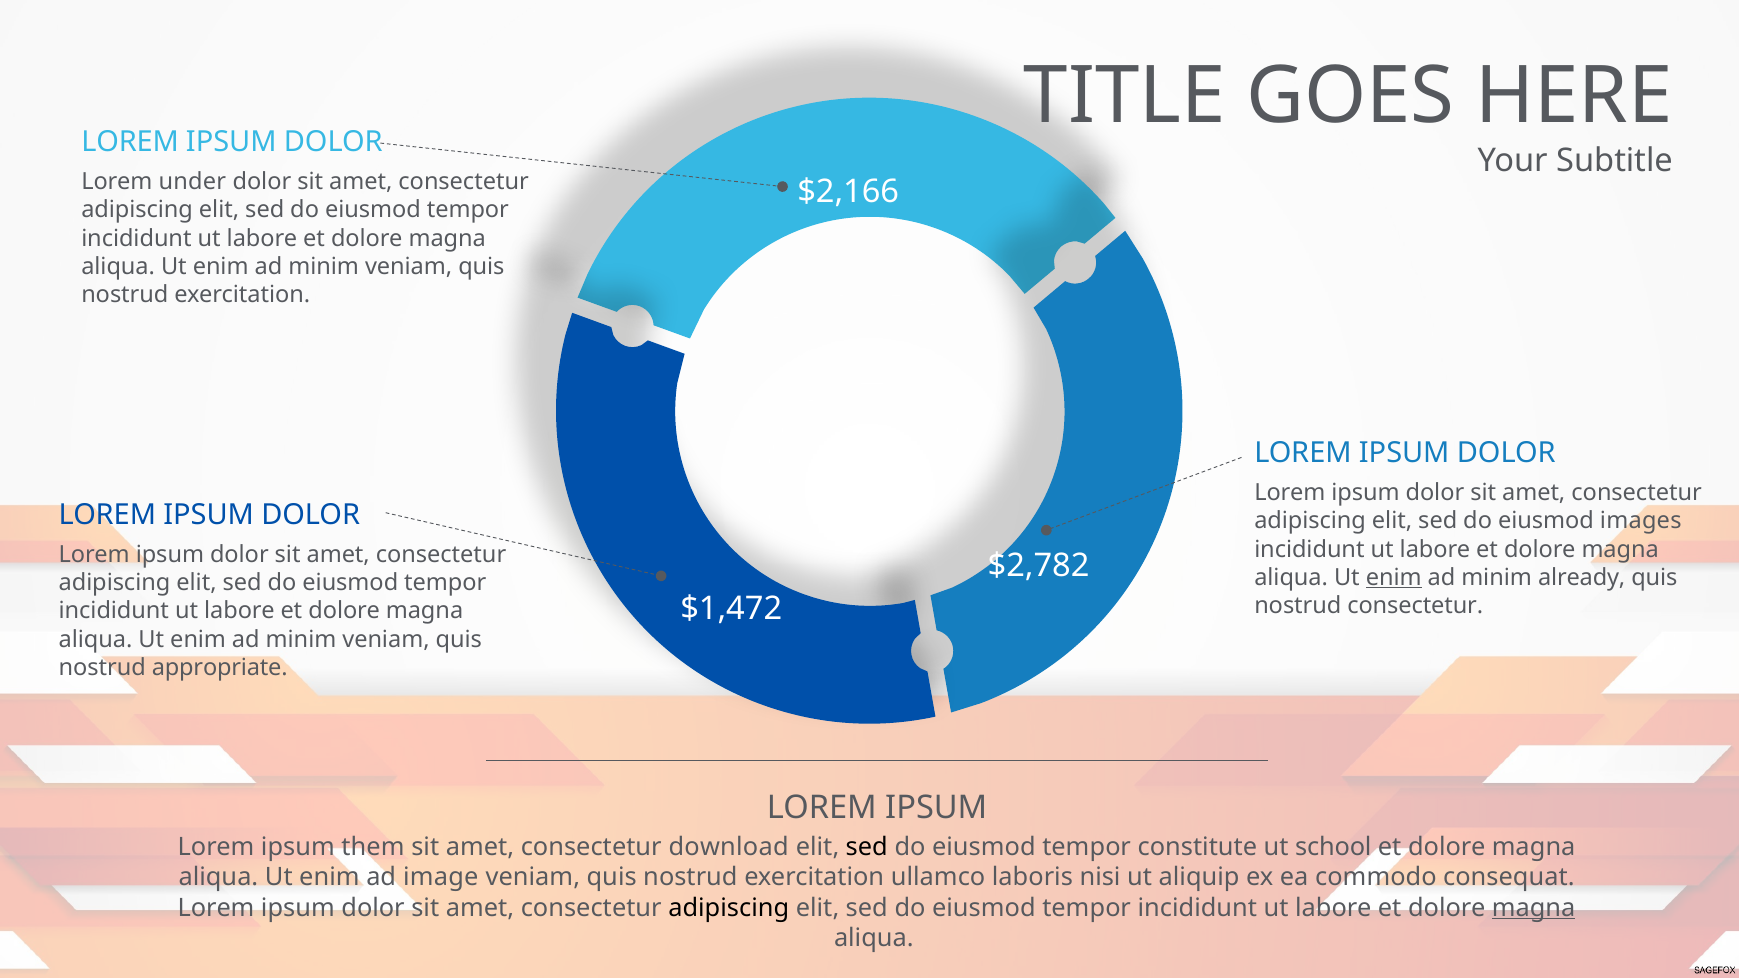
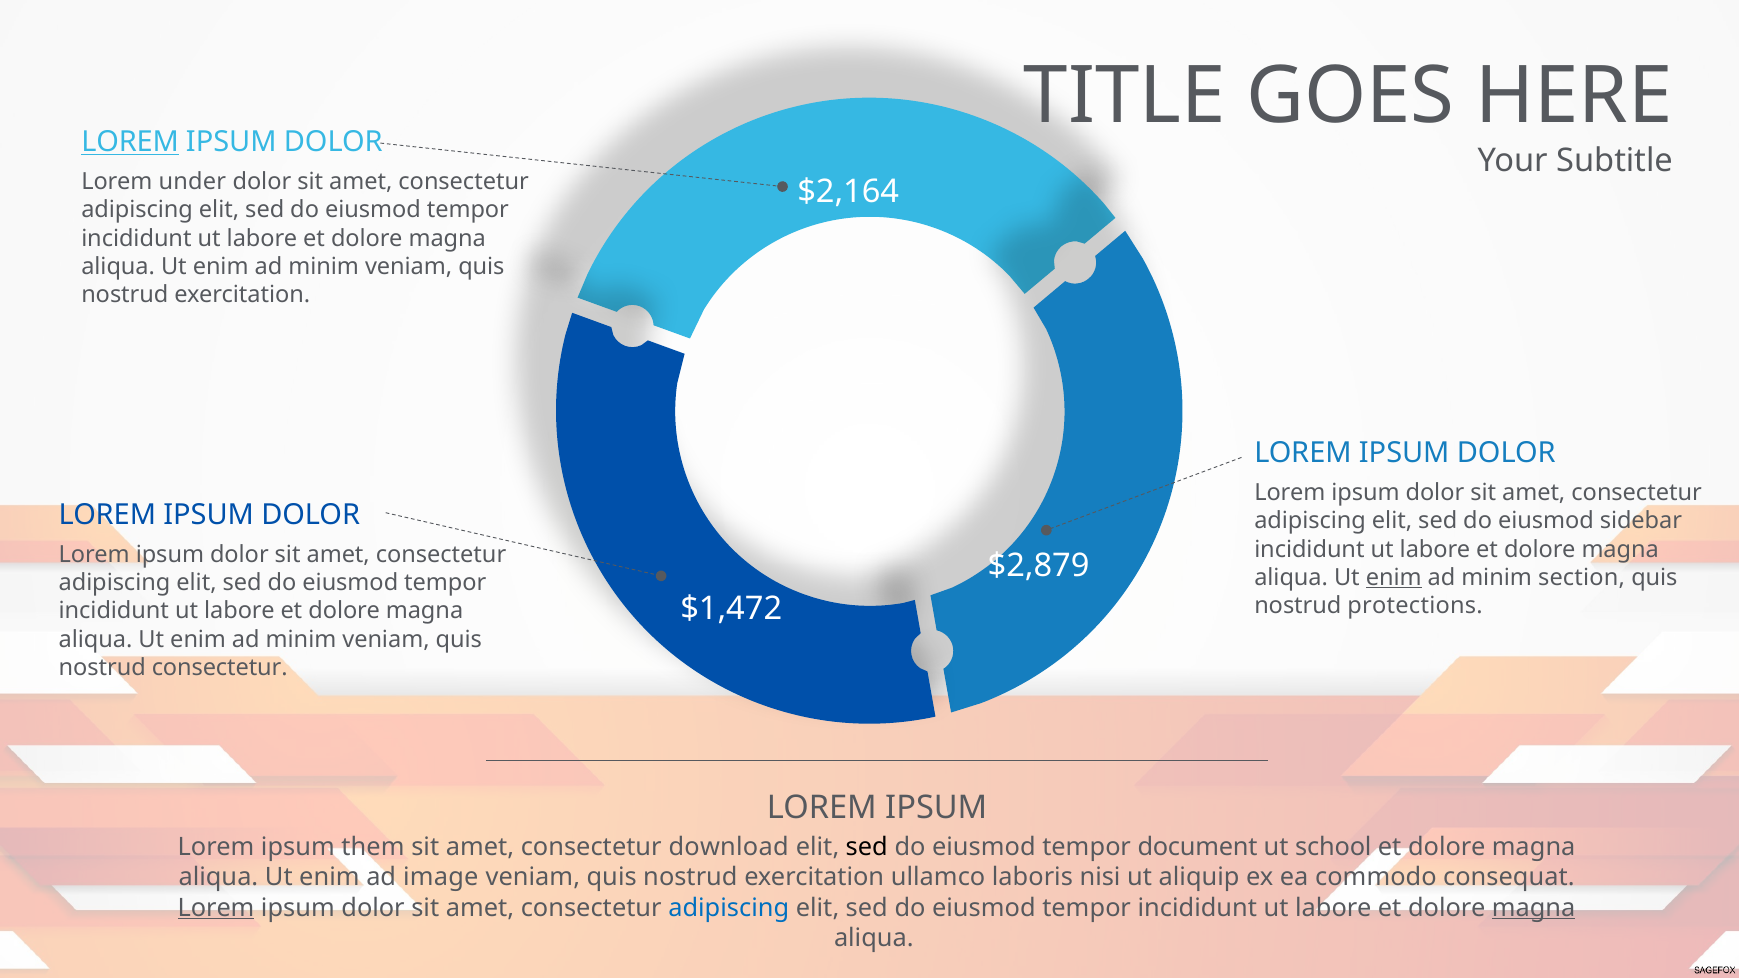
LOREM underline: none -> present (130, 142)
$2,166: $2,166 -> $2,164 (848, 192)
images: images -> sidebar (1641, 521)
$2,782: $2,782 -> $2,879 (1039, 566)
already: already -> section (1581, 578)
nostrud consectetur: consectetur -> protections (1415, 606)
nostrud appropriate: appropriate -> consectetur (220, 668)
constitute: constitute -> document (1197, 847)
Lorem underline: none -> present (216, 908)
adipiscing colour: black -> blue (729, 908)
